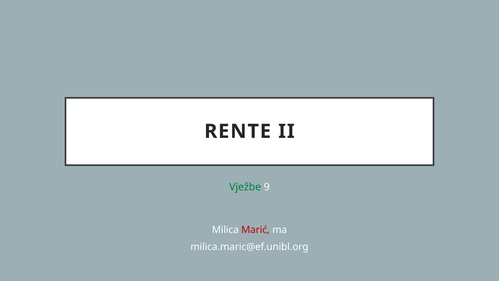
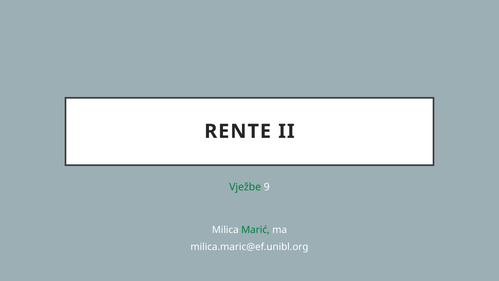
Marić colour: red -> green (256, 229)
